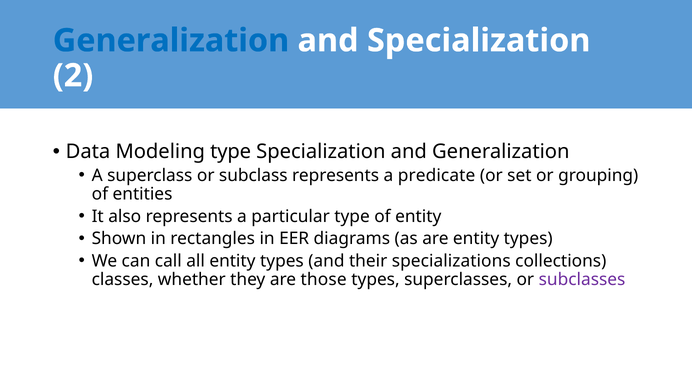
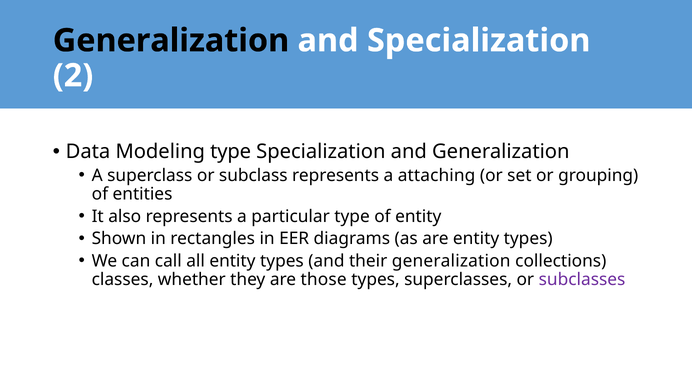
Generalization colour: blue -> black (171, 41)
predicate: predicate -> attaching (437, 176)
their specializations: specializations -> generalization (451, 261)
